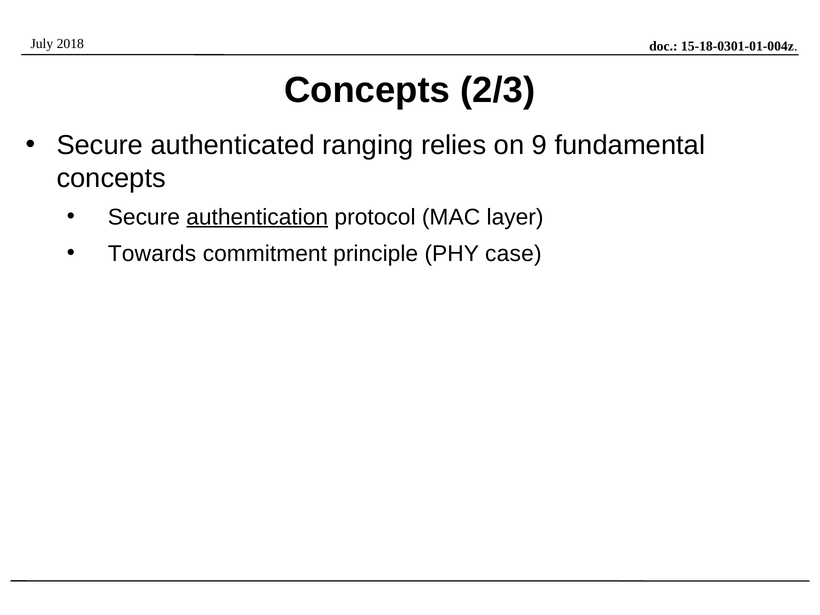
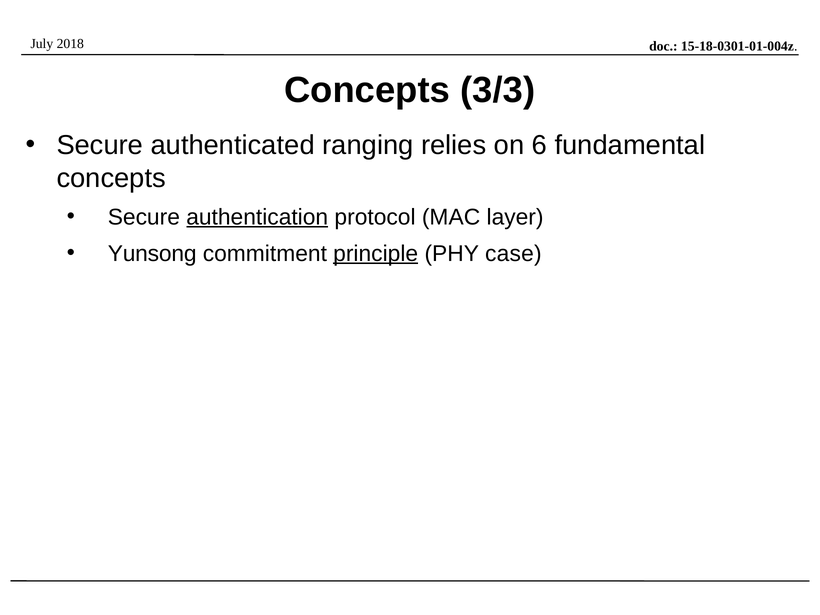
2/3: 2/3 -> 3/3 (498, 90)
9: 9 -> 6 (540, 145)
Towards: Towards -> Yunsong (152, 254)
principle underline: none -> present (376, 254)
